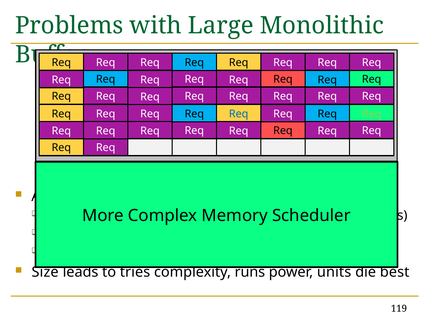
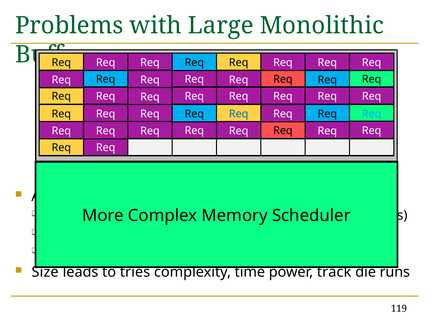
Req colour: light green -> light blue (372, 114)
runs: runs -> time (250, 272)
units: units -> track (334, 272)
best: best -> runs (395, 272)
